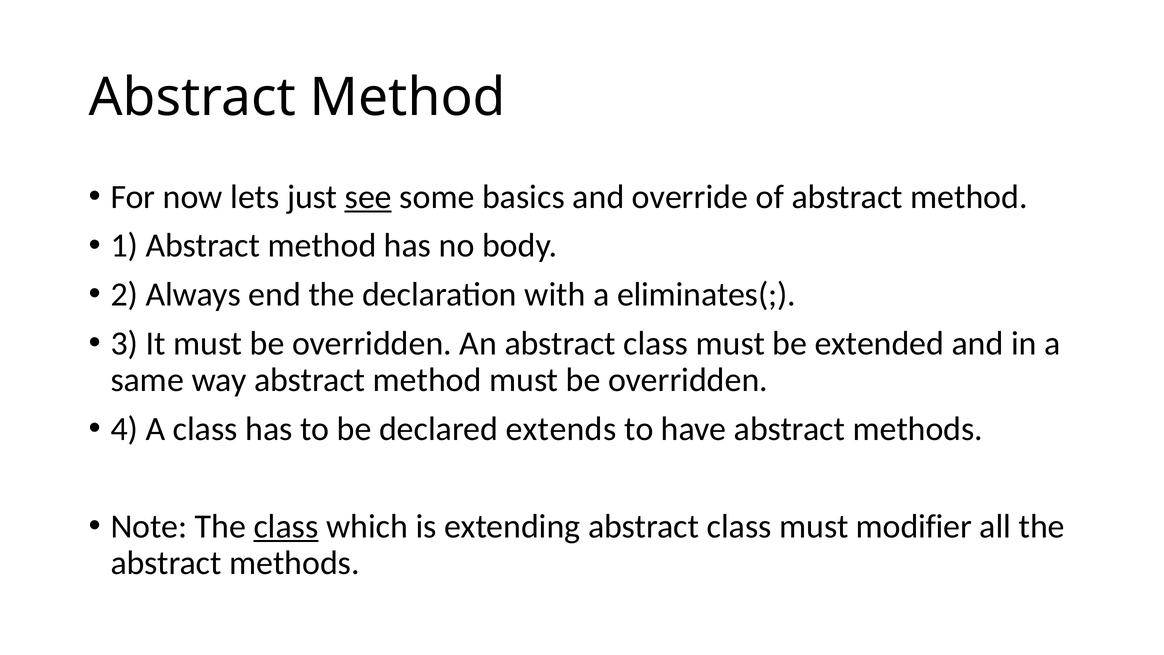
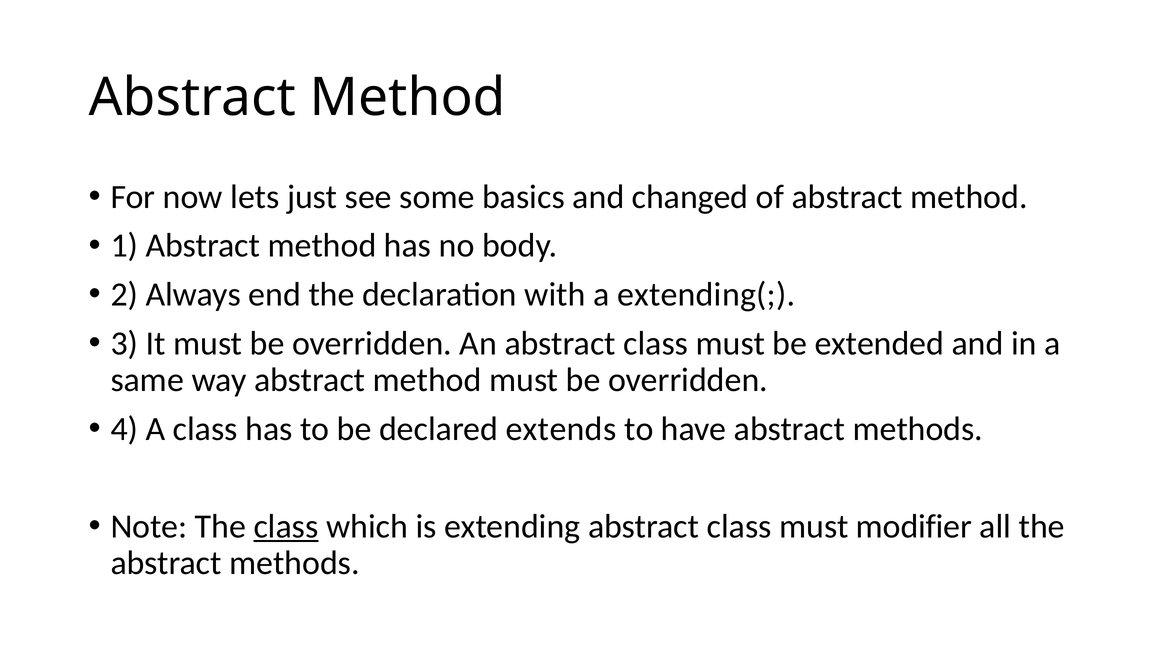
see underline: present -> none (368, 197)
override: override -> changed (690, 197)
eliminates(: eliminates( -> extending( (706, 294)
